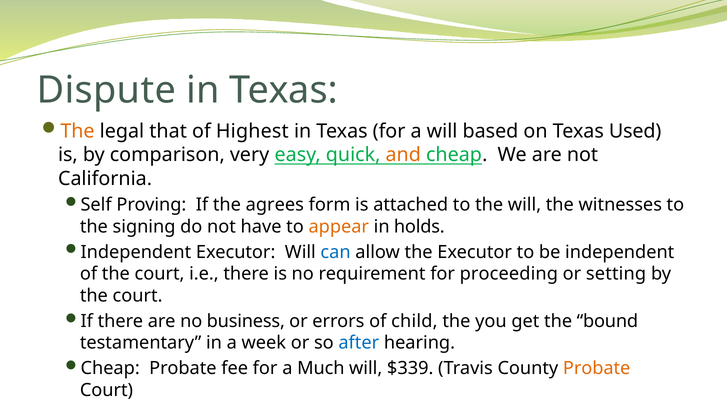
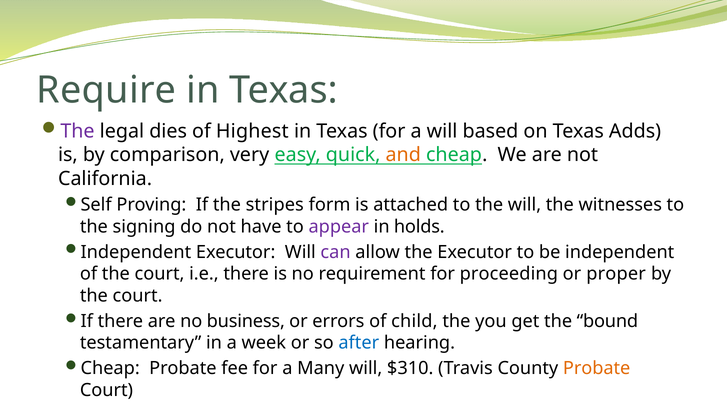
Dispute: Dispute -> Require (106, 90)
The colour: orange -> purple (77, 131)
that: that -> dies (168, 131)
Used: Used -> Adds (635, 131)
agrees: agrees -> stripes (275, 205)
appear colour: orange -> purple (339, 227)
can colour: blue -> purple (336, 252)
setting: setting -> proper (616, 274)
Much: Much -> Many (321, 368)
$339: $339 -> $310 (410, 368)
